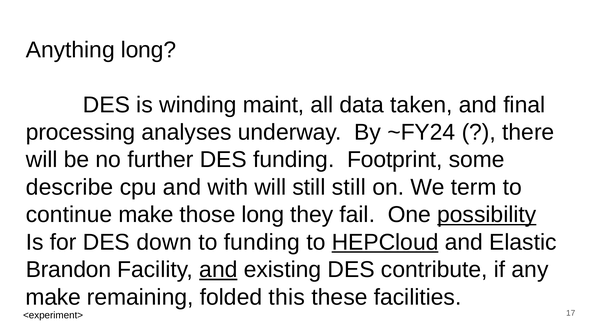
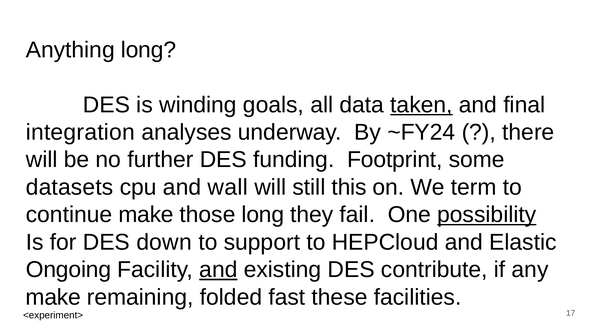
maint: maint -> goals (273, 105)
taken underline: none -> present (421, 105)
processing: processing -> integration (80, 132)
describe: describe -> datasets (70, 187)
with: with -> wall (228, 187)
still still: still -> this (349, 187)
to funding: funding -> support (262, 242)
HEPCloud underline: present -> none (385, 242)
Brandon: Brandon -> Ongoing (69, 270)
this: this -> fast (287, 297)
